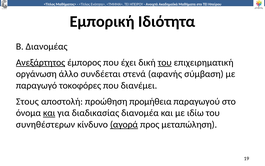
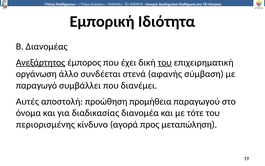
τοκοφόρες: τοκοφόρες -> συμβάλλει (80, 85)
Στους: Στους -> Αυτές (27, 101)
και underline: present -> none (49, 113)
ιδίω: ιδίω -> τότε (195, 113)
συνηθέστερων: συνηθέστερων -> περιορισμένης (45, 124)
αγορά underline: present -> none (124, 124)
